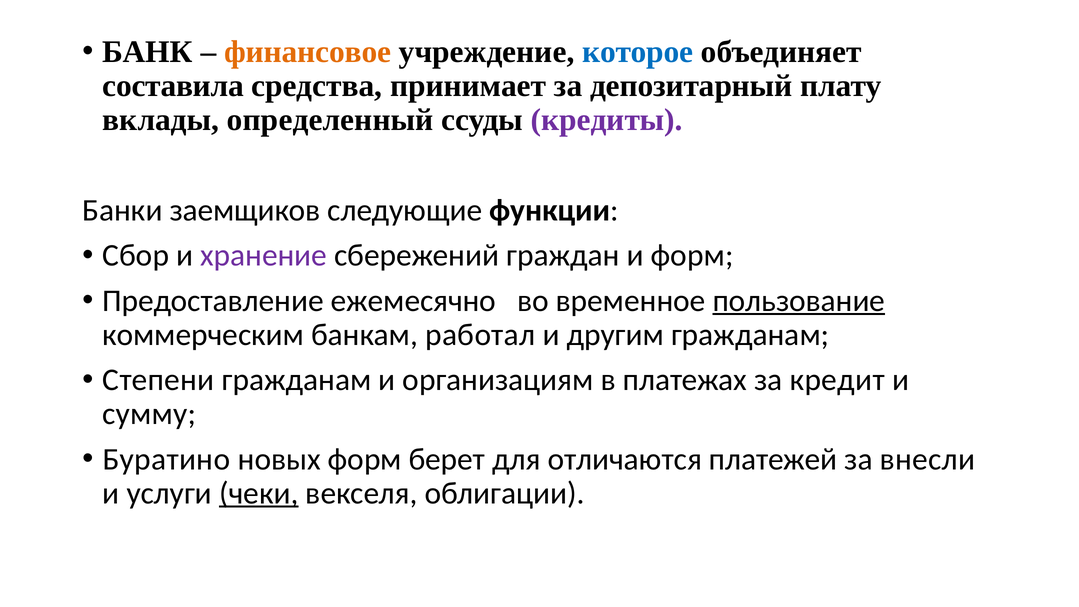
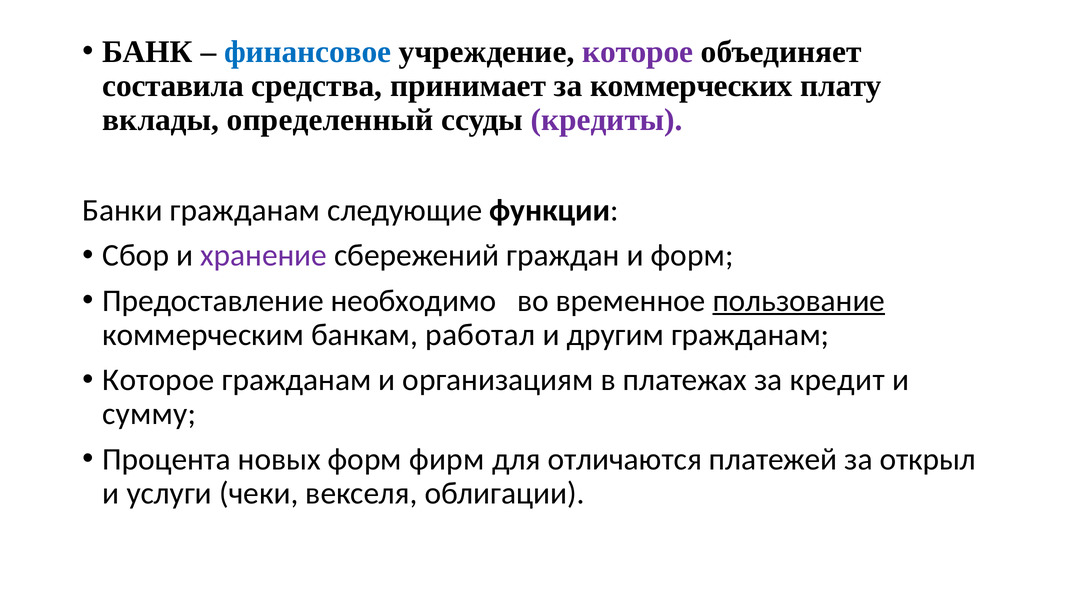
финансовое colour: orange -> blue (308, 52)
которое colour: blue -> purple (638, 52)
депозитарный: депозитарный -> коммерческих (691, 86)
Банки заемщиков: заемщиков -> гражданам (245, 210)
ежемесячно: ежемесячно -> необходимо (414, 301)
Степени: Степени -> Которое (158, 380)
Буратино: Буратино -> Процента (167, 459)
берет: берет -> фирм (447, 459)
внесли: внесли -> открыл (928, 459)
чеки underline: present -> none (259, 493)
